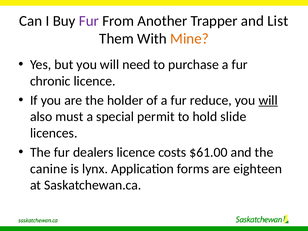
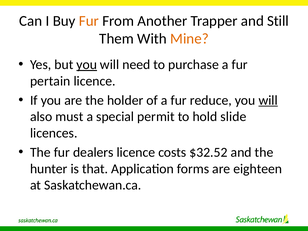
Fur colour: purple -> orange (89, 21)
List: List -> Still (278, 21)
you underline: none -> present (87, 65)
chronic: chronic -> pertain (50, 81)
$61.00: $61.00 -> $32.52 (209, 152)
canine: canine -> hunter (49, 169)
lynx: lynx -> that (95, 169)
